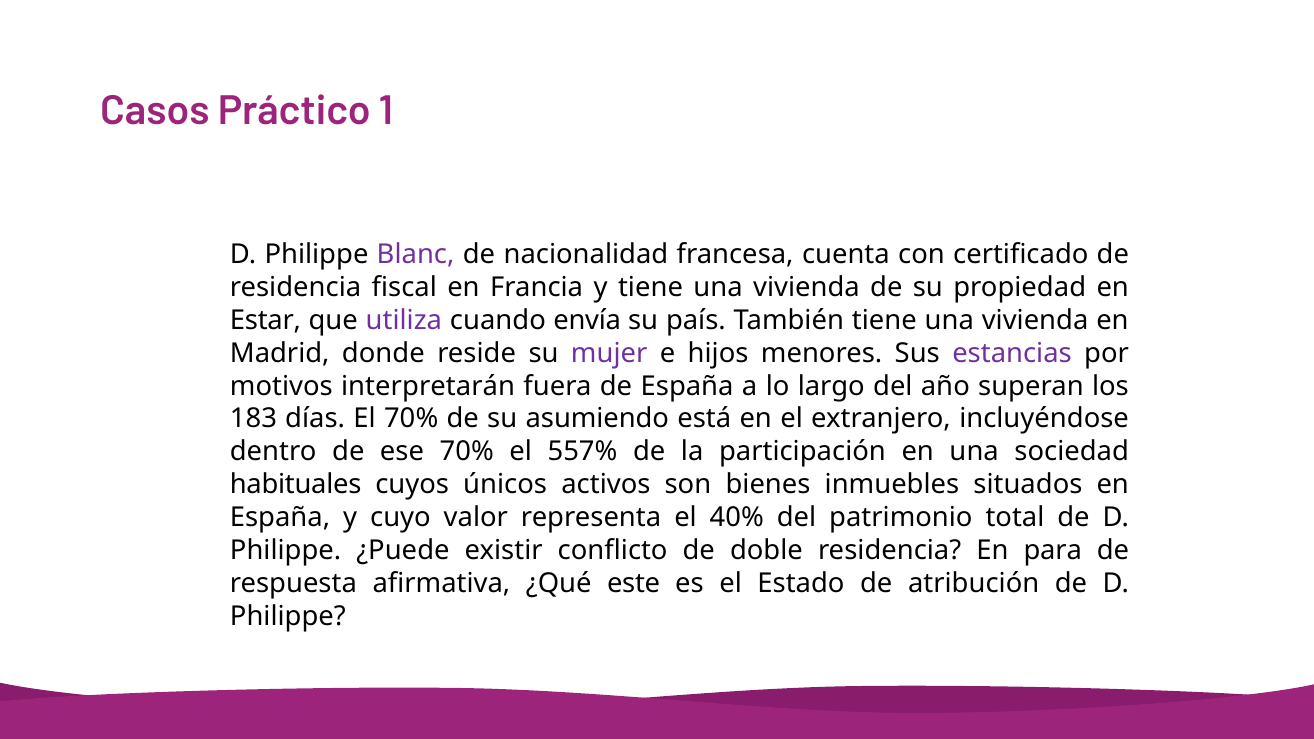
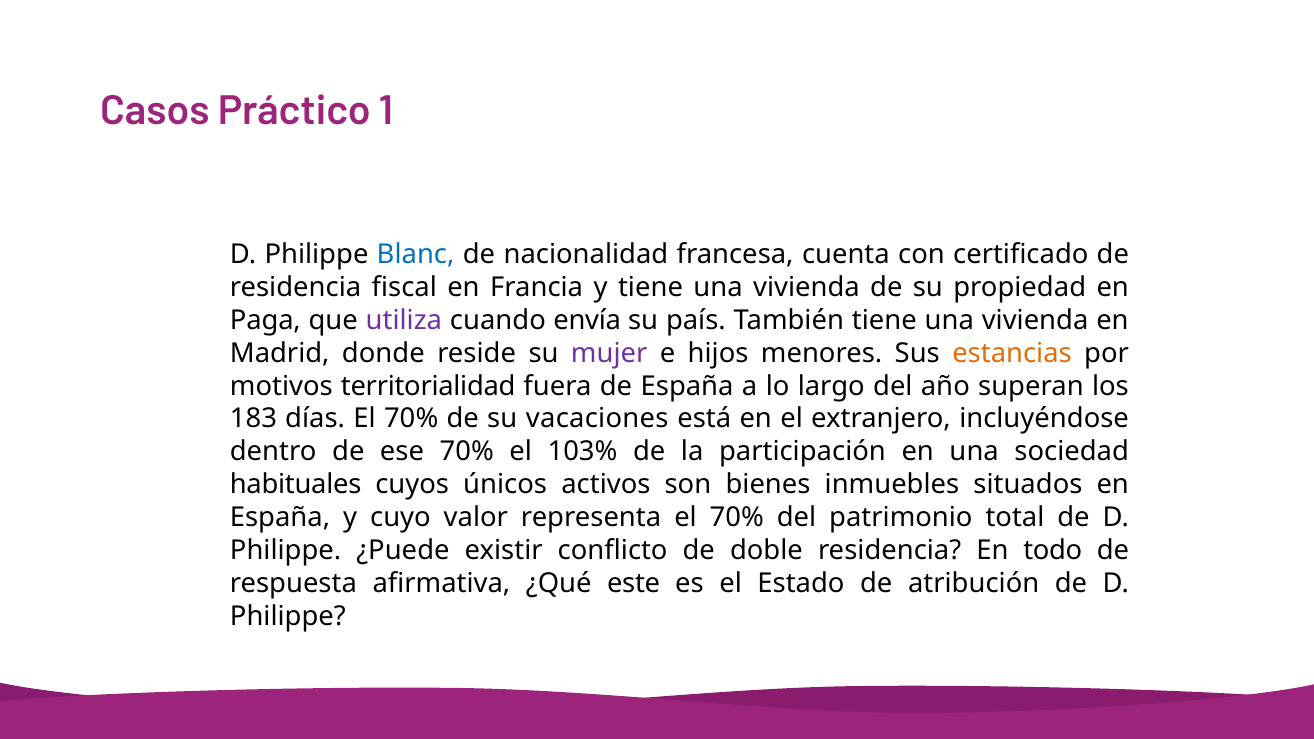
Blanc colour: purple -> blue (416, 255)
Estar: Estar -> Paga (265, 320)
estancias colour: purple -> orange (1012, 353)
interpretarán: interpretarán -> territorialidad (428, 386)
asumiendo: asumiendo -> vacaciones (597, 419)
557%: 557% -> 103% (582, 452)
representa el 40%: 40% -> 70% (737, 518)
para: para -> todo (1053, 550)
